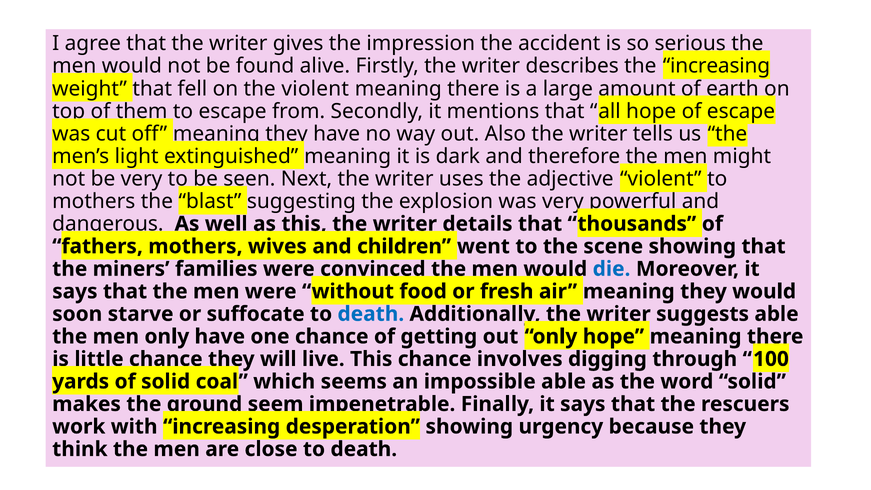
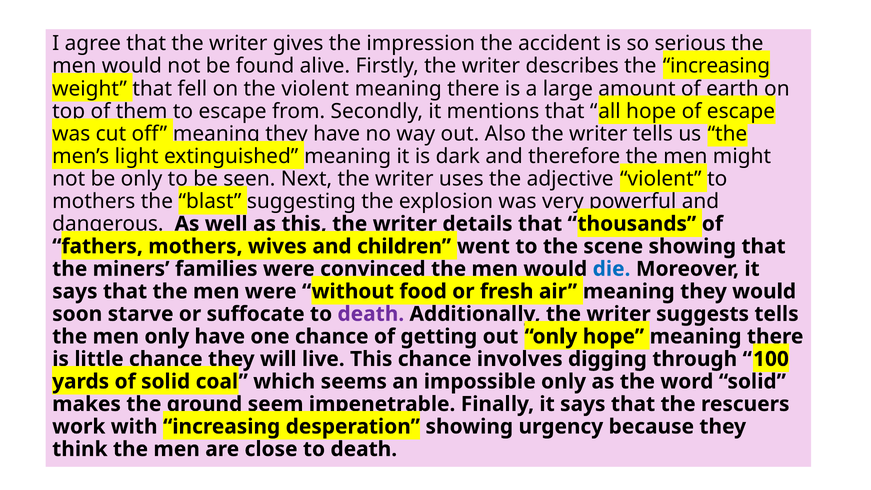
be very: very -> only (141, 179)
death colour: blue -> purple (371, 314)
suggests able: able -> tells (777, 314)
impossible able: able -> only (564, 382)
